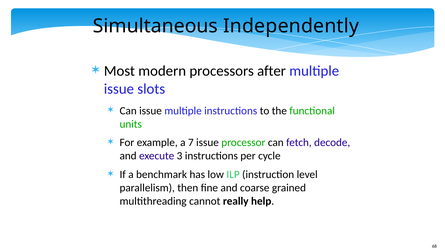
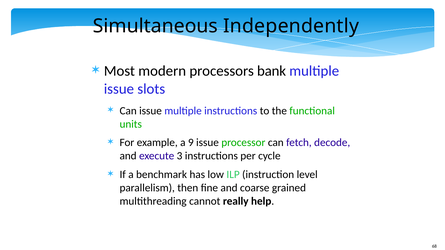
after: after -> bank (272, 71)
7: 7 -> 9 (191, 143)
